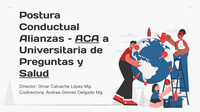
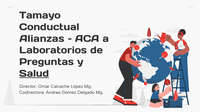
Postura: Postura -> Tamayo (40, 16)
ACA underline: present -> none (87, 39)
Universitaria: Universitaria -> Laboratorios (53, 51)
